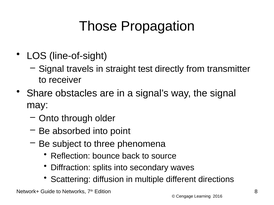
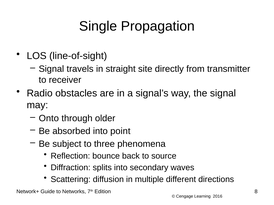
Those: Those -> Single (98, 26)
test: test -> site (145, 69)
Share: Share -> Radio (40, 94)
